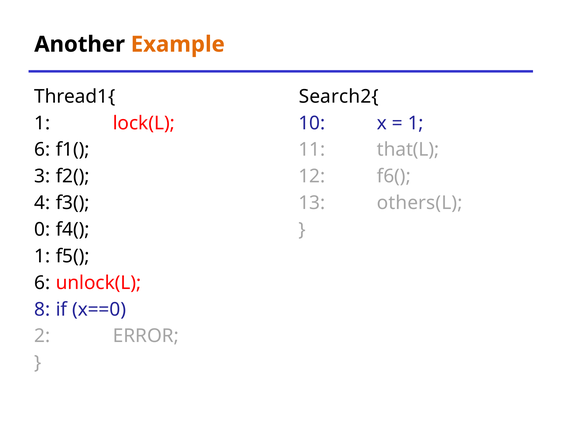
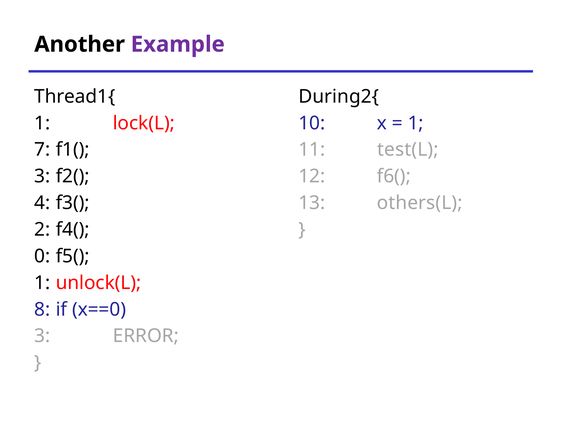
Example colour: orange -> purple (178, 44)
Search2{: Search2{ -> During2{ (339, 96)
6: 6 -> 7 (42, 150)
that(L: that(L -> test(L (408, 150)
0: 0 -> 2 (42, 230)
1: 1 -> 0 (42, 256)
6: 6 -> 1 (42, 283)
2: 2 -> 3 (42, 336)
